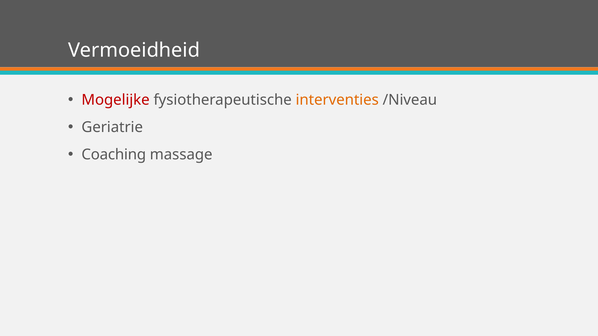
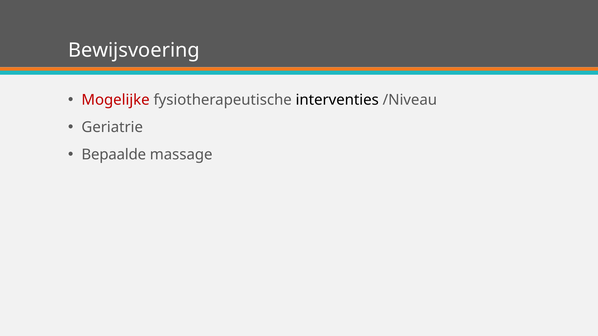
Vermoeidheid: Vermoeidheid -> Bewijsvoering (134, 50)
interventies colour: orange -> black (337, 100)
Coaching: Coaching -> Bepaalde (114, 155)
